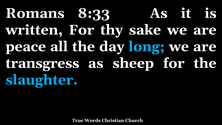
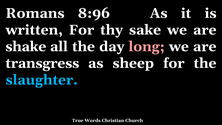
8:33: 8:33 -> 8:96 (94, 13)
peace: peace -> shake (26, 47)
long colour: light blue -> pink (147, 47)
